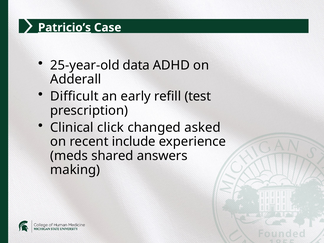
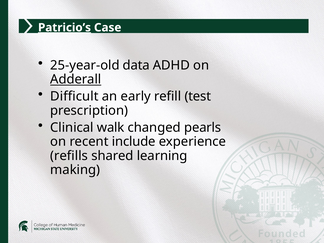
Adderall underline: none -> present (76, 79)
click: click -> walk (111, 128)
asked: asked -> pearls (203, 128)
meds: meds -> refills (69, 156)
answers: answers -> learning (162, 156)
